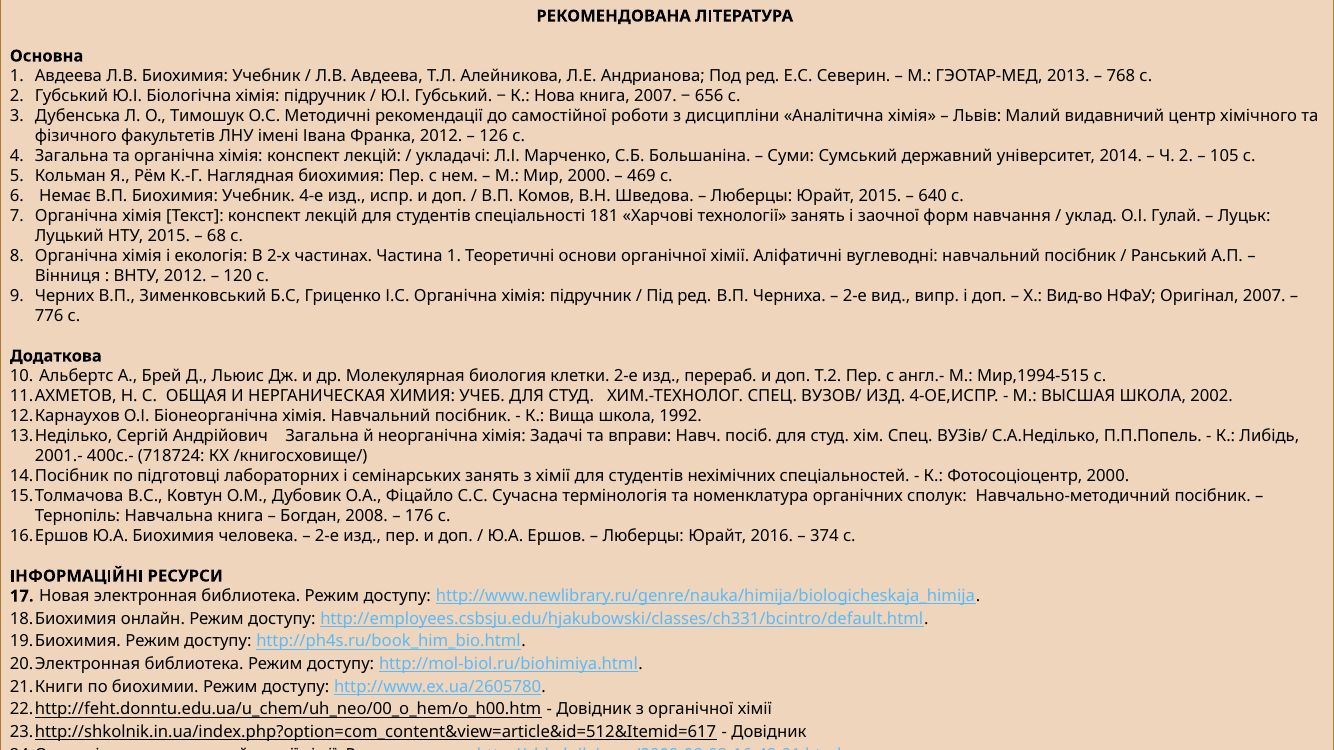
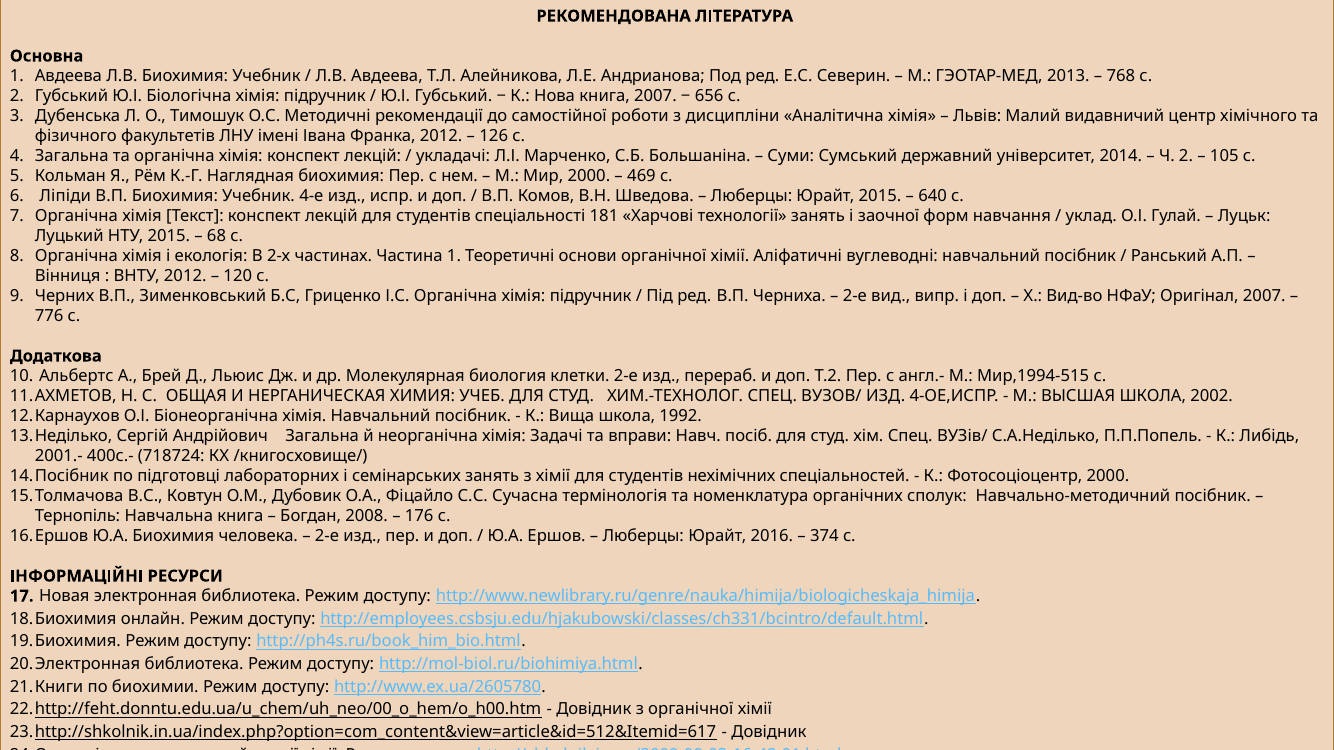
Немає: Немає -> Ліпіди (65, 196)
